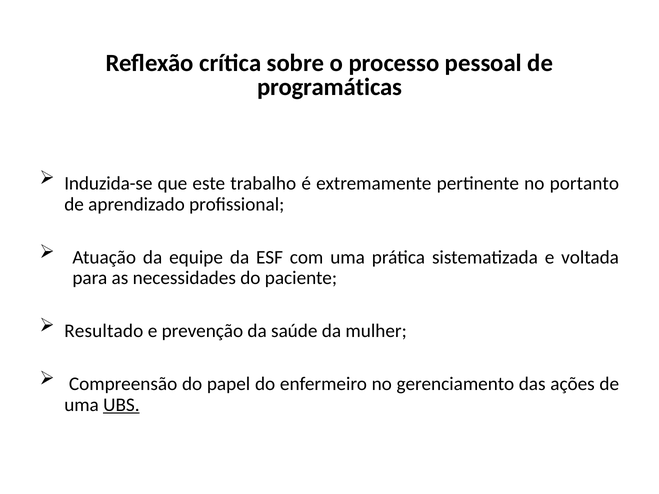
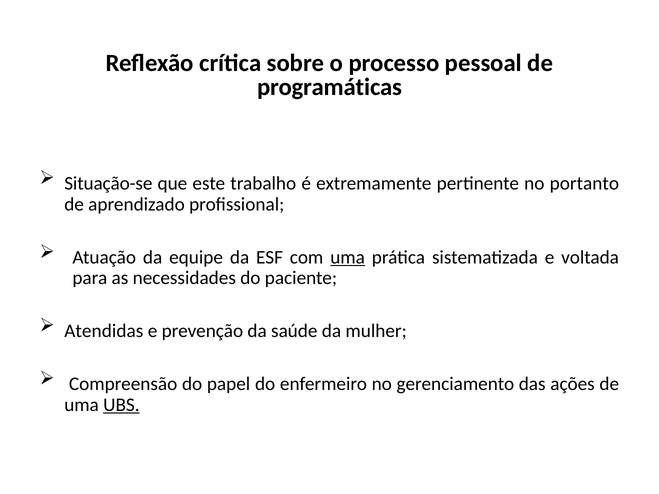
Induzida-se: Induzida-se -> Situação-se (108, 184)
uma underline: none -> present (348, 257)
Resultado: Resultado -> Atendidas (104, 331)
